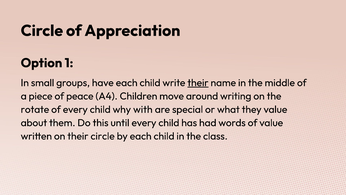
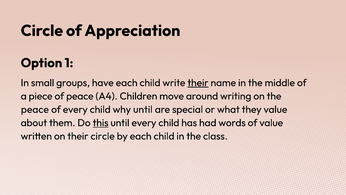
rotate: rotate -> peace (35, 109)
why with: with -> until (143, 109)
this underline: none -> present (101, 123)
